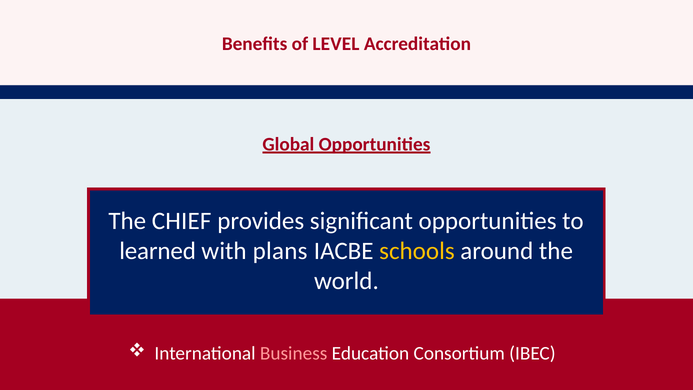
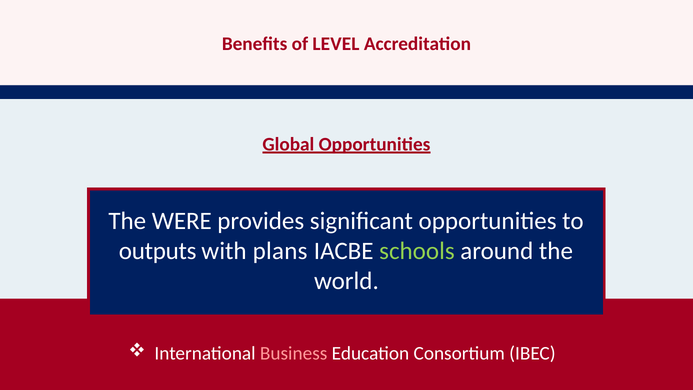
CHIEF: CHIEF -> WERE (182, 221)
learned: learned -> outputs (158, 251)
schools colour: yellow -> light green (417, 251)
